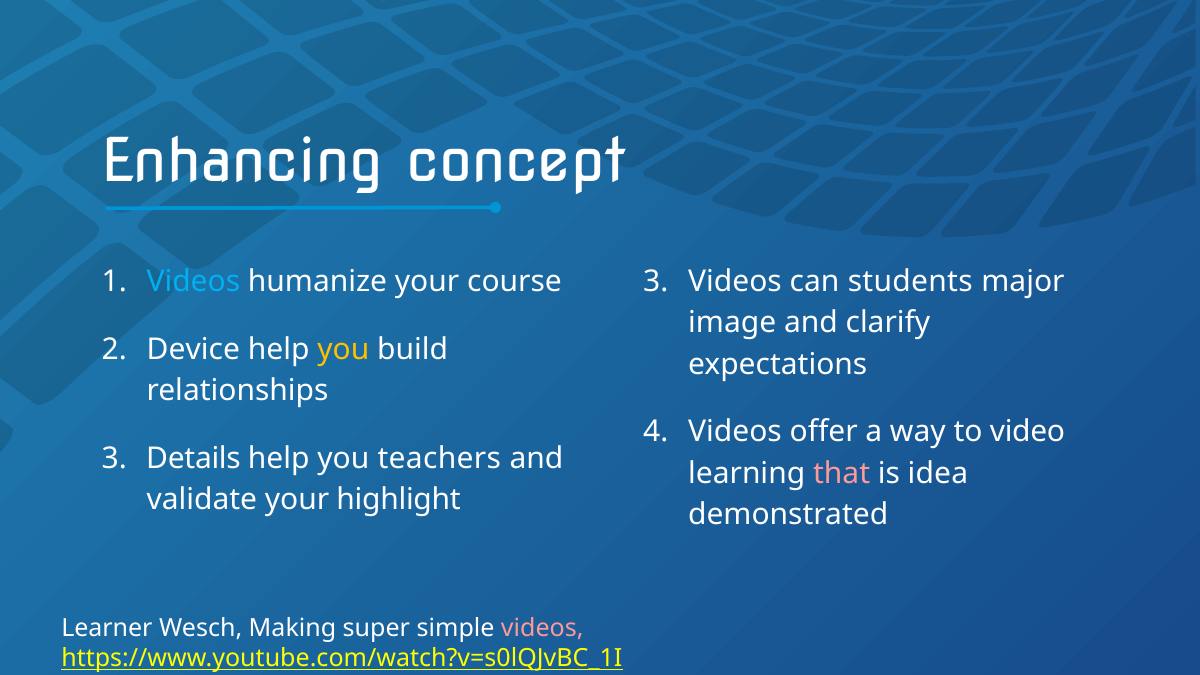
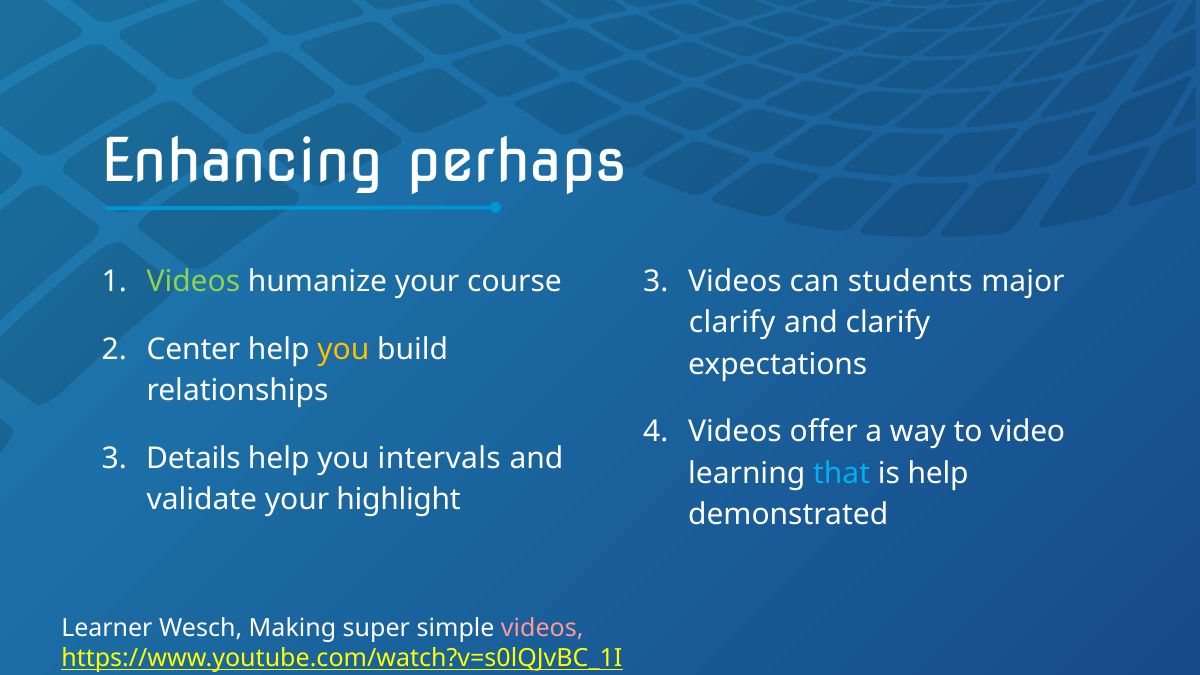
concept: concept -> perhaps (517, 161)
Videos colour: light blue -> light green (193, 282)
image: image -> clarify (732, 323)
Device: Device -> Center (193, 349)
teachers: teachers -> intervals (439, 458)
that colour: pink -> light blue (842, 473)
is idea: idea -> help (938, 473)
